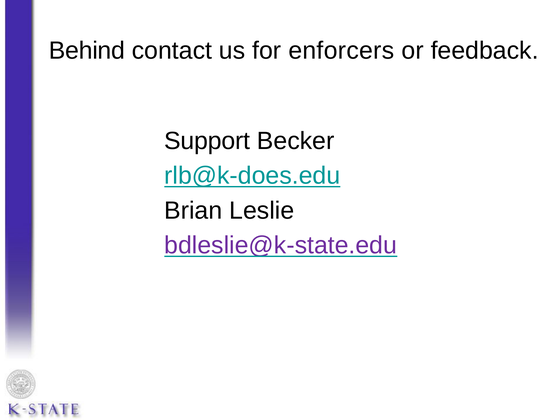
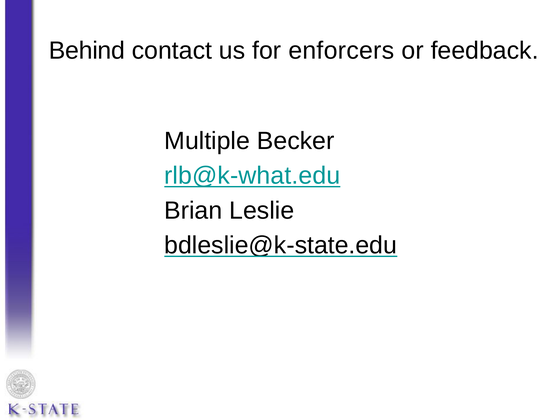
Support: Support -> Multiple (207, 141)
rlb@k-does.edu: rlb@k-does.edu -> rlb@k-what.edu (252, 176)
bdleslie@k-state.edu colour: purple -> black (281, 245)
